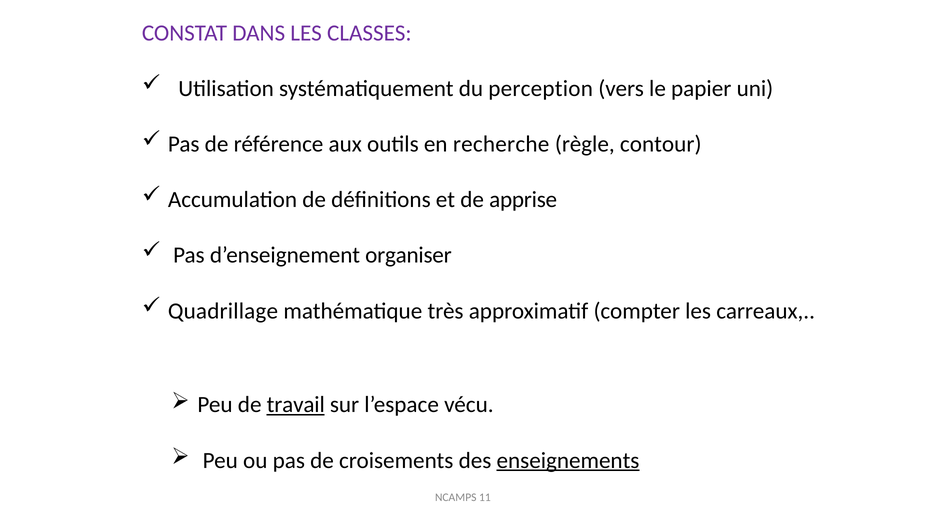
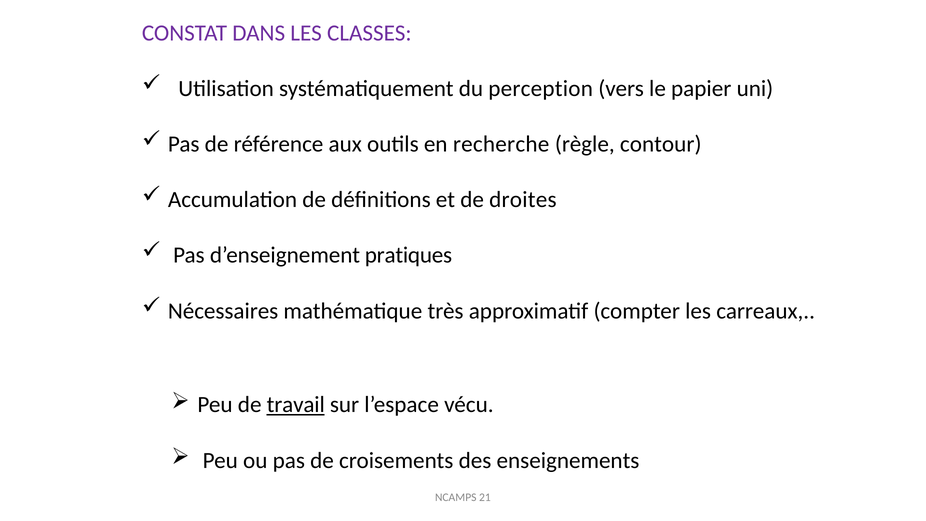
apprise: apprise -> droites (523, 200)
organiser: organiser -> pratiques (408, 255)
Quadrillage: Quadrillage -> Nécessaires (223, 311)
enseignements underline: present -> none (568, 460)
11: 11 -> 21 (485, 497)
